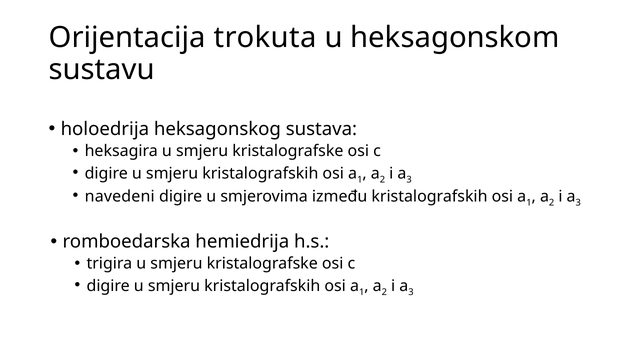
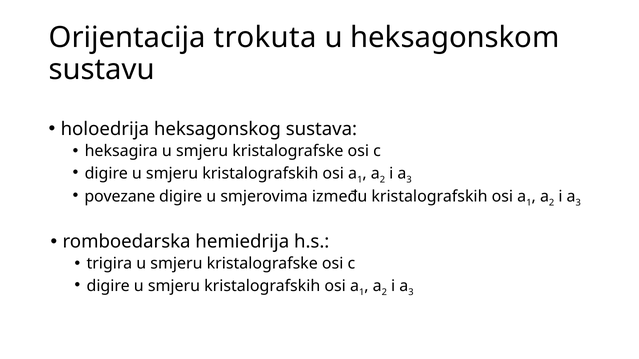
navedeni: navedeni -> povezane (120, 197)
